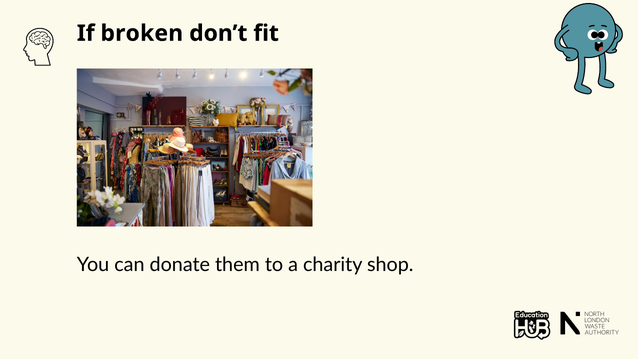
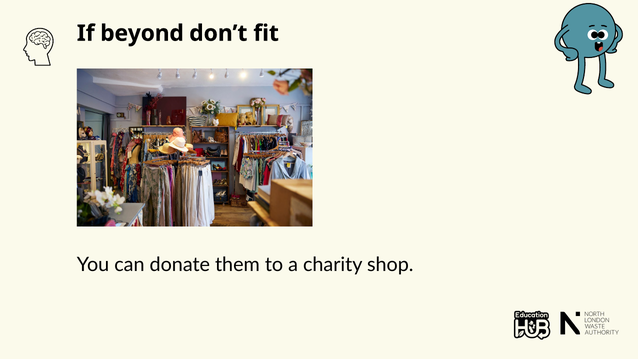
broken: broken -> beyond (142, 33)
